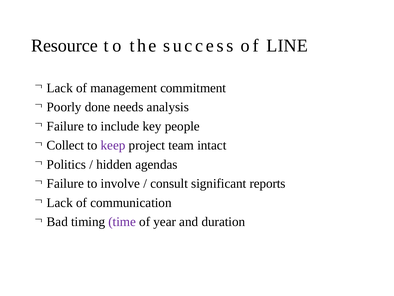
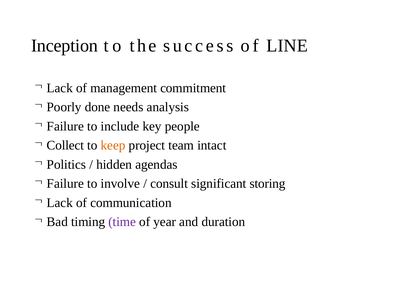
Resource: Resource -> Inception (64, 46)
keep colour: purple -> orange (113, 145)
reports: reports -> storing (268, 183)
